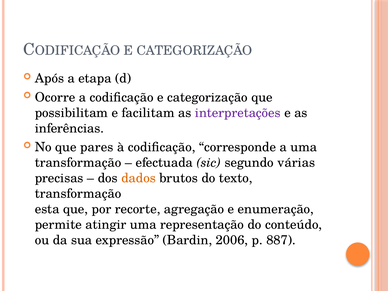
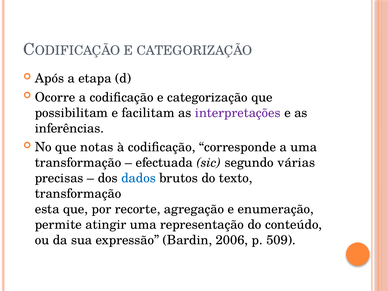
pares: pares -> notas (97, 147)
dados colour: orange -> blue (139, 178)
887: 887 -> 509 (281, 240)
